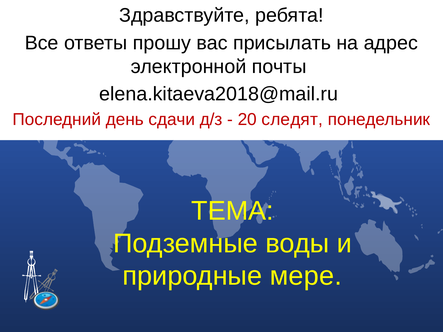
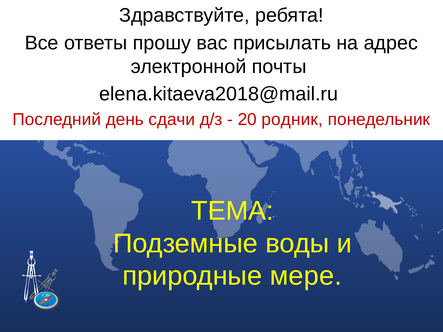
следят: следят -> родник (292, 120)
